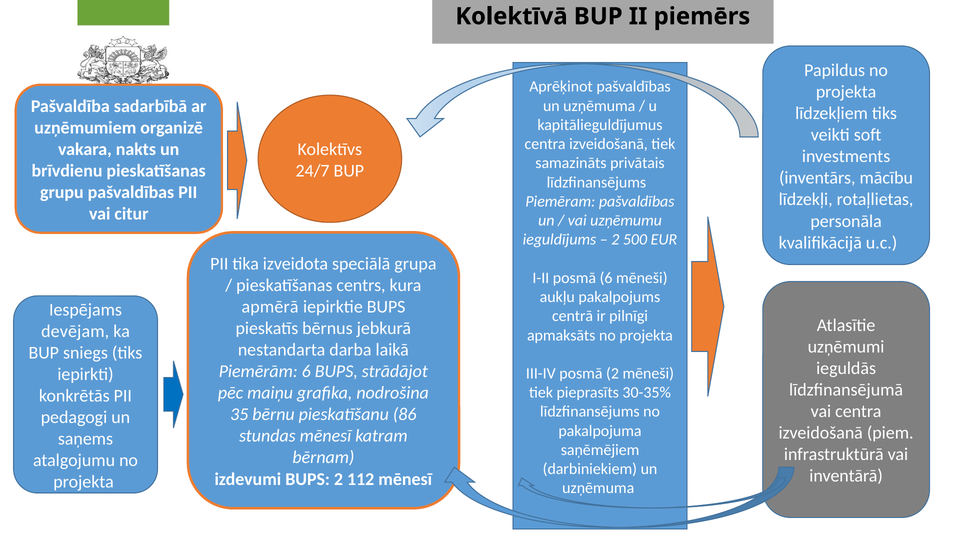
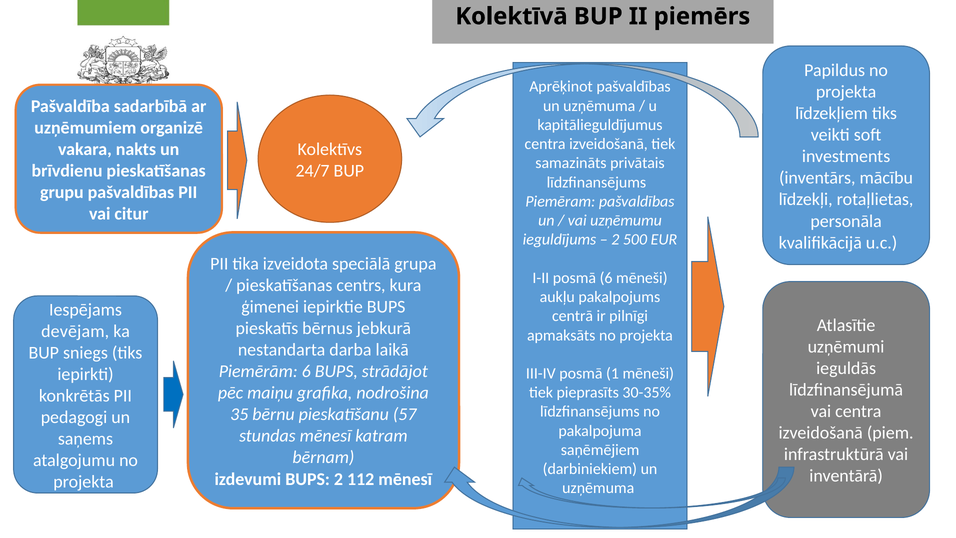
apmērā: apmērā -> ģimenei (270, 307)
posmā 2: 2 -> 1 (613, 373)
86: 86 -> 57 (405, 414)
